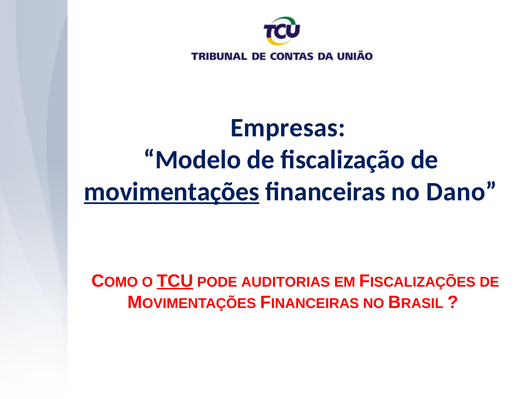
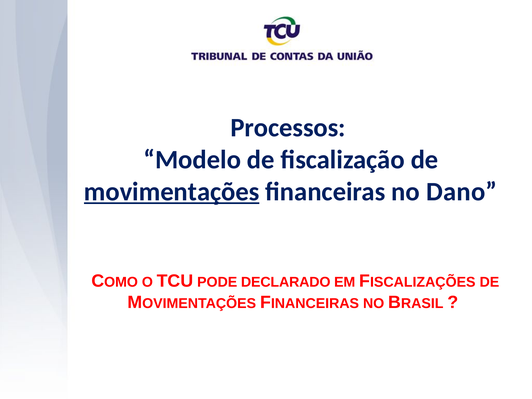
Empresas: Empresas -> Processos (288, 128)
TCU underline: present -> none (175, 281)
AUDITORIAS: AUDITORIAS -> DECLARADO (286, 282)
